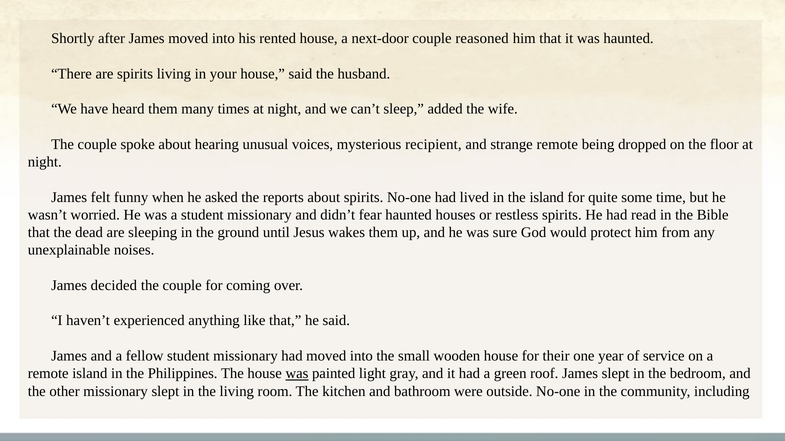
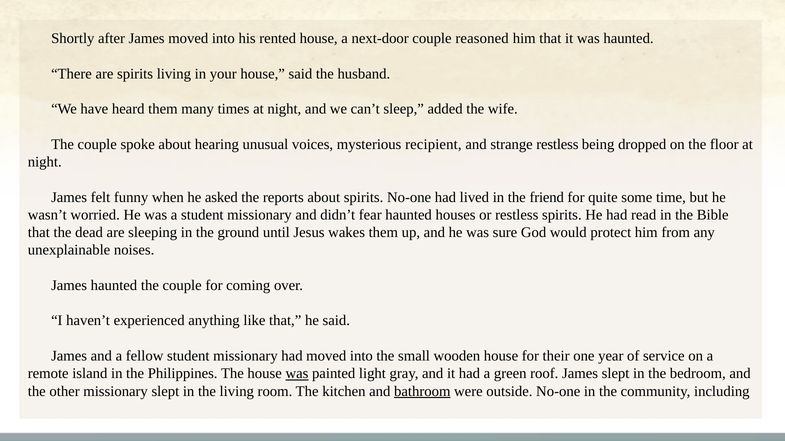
strange remote: remote -> restless (557, 144)
the island: island -> friend (547, 197)
James decided: decided -> haunted (114, 286)
bathroom underline: none -> present (422, 392)
